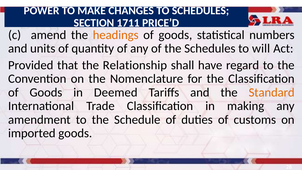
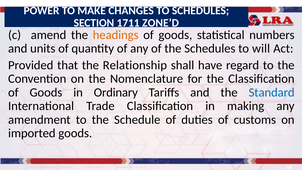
PRICE’D: PRICE’D -> ZONE’D (161, 23)
Deemed: Deemed -> Ordinary (116, 92)
Standard colour: orange -> blue (272, 92)
